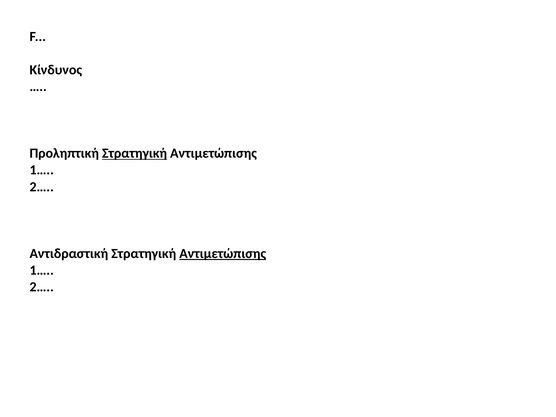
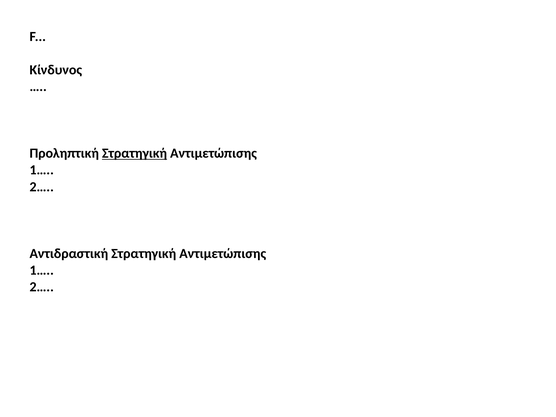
Αντιμετώπισης underline: present -> none (223, 253)
